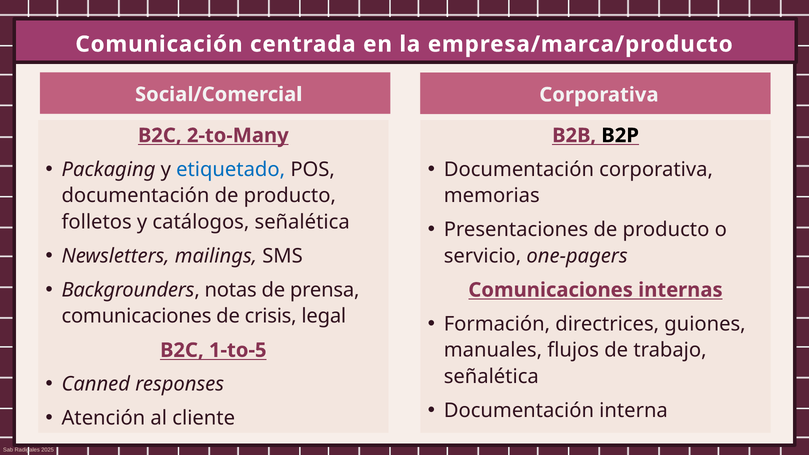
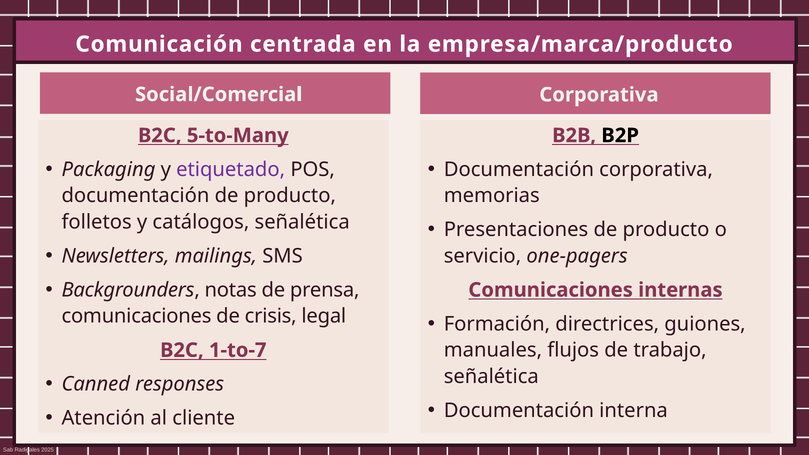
2-to-Many: 2-to-Many -> 5-to-Many (238, 136)
etiquetado colour: blue -> purple (231, 170)
1-to-5: 1-to-5 -> 1-to-7 (238, 350)
